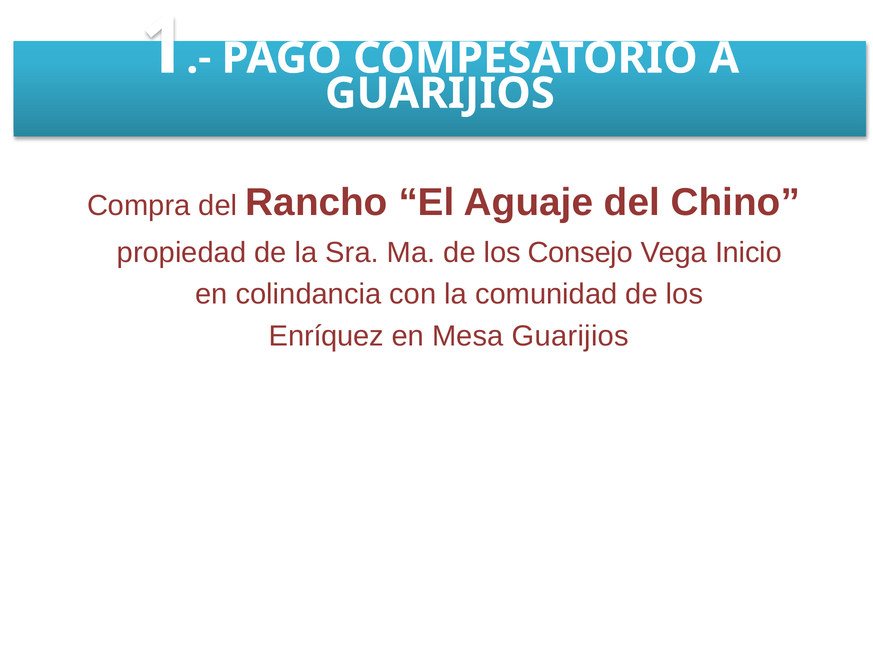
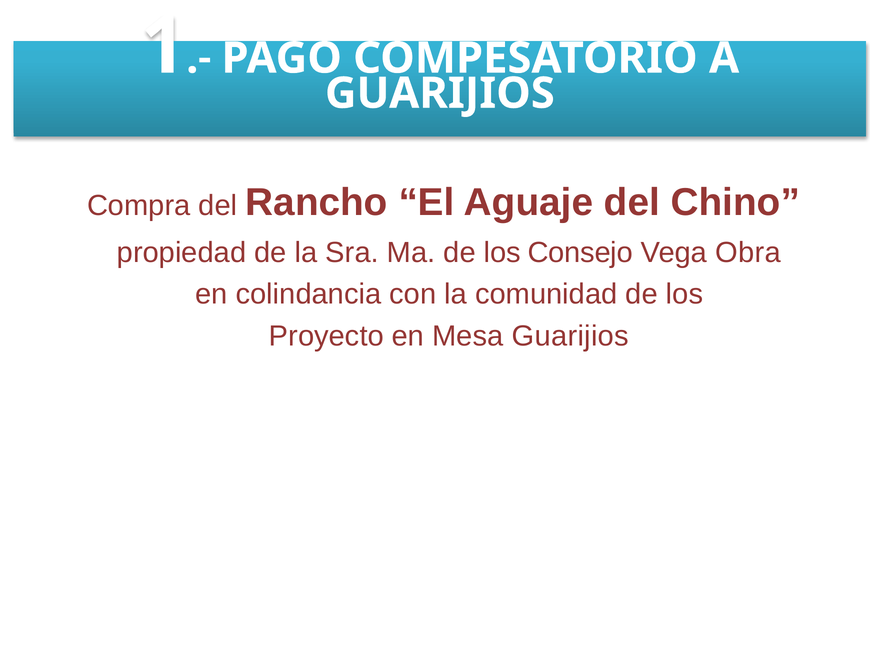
Inicio: Inicio -> Obra (748, 253)
Enríquez: Enríquez -> Proyecto (326, 336)
